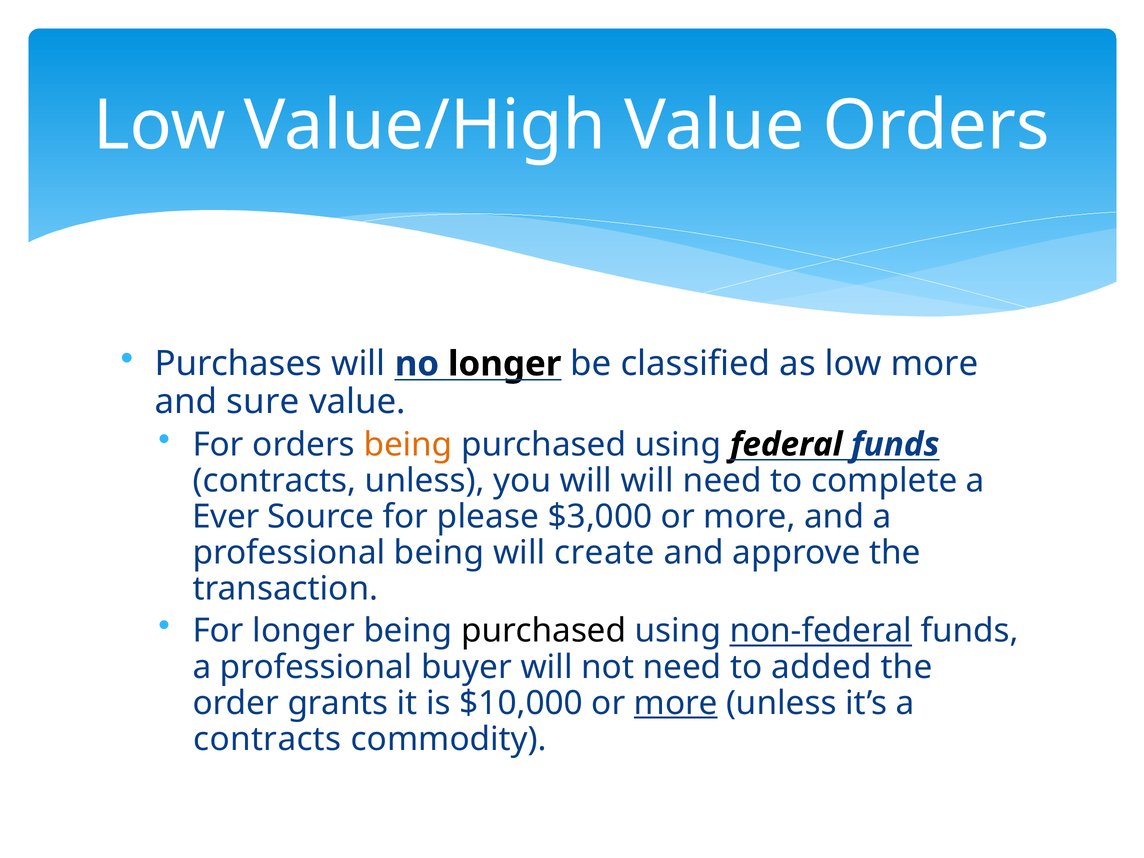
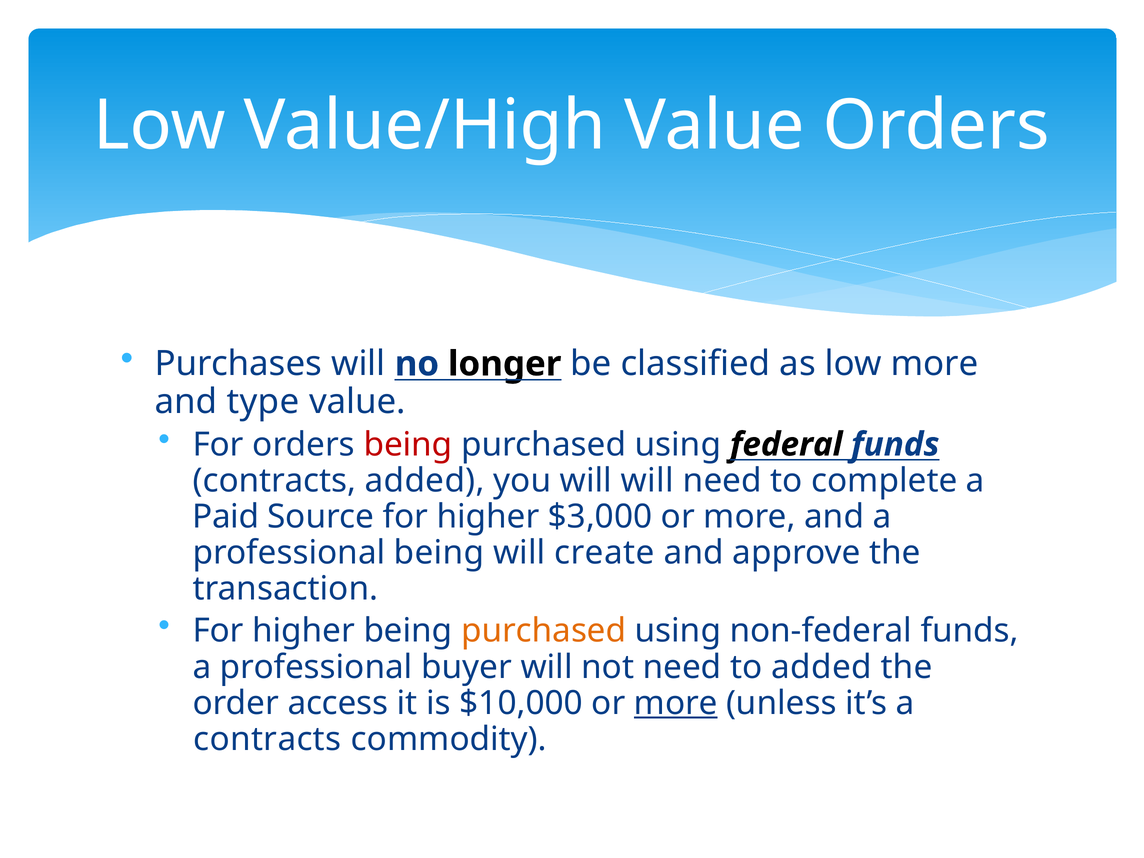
sure: sure -> type (263, 402)
being colour: orange -> red (408, 445)
contracts unless: unless -> added (425, 481)
Ever: Ever -> Paid (226, 517)
Source for please: please -> higher (488, 517)
longer: longer -> higher (304, 631)
purchased colour: black -> orange (544, 631)
non-federal underline: present -> none (821, 631)
grants: grants -> access (338, 703)
